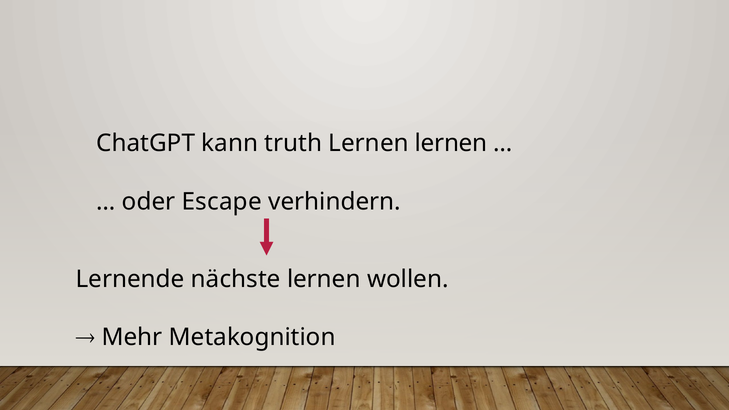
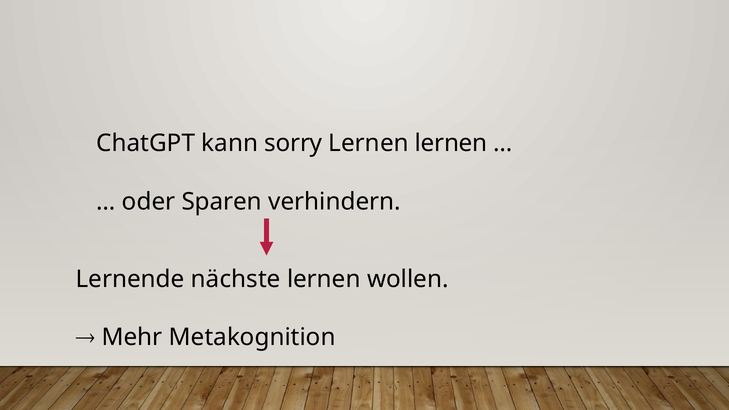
truth: truth -> sorry (293, 143)
Escape: Escape -> Sparen (222, 202)
